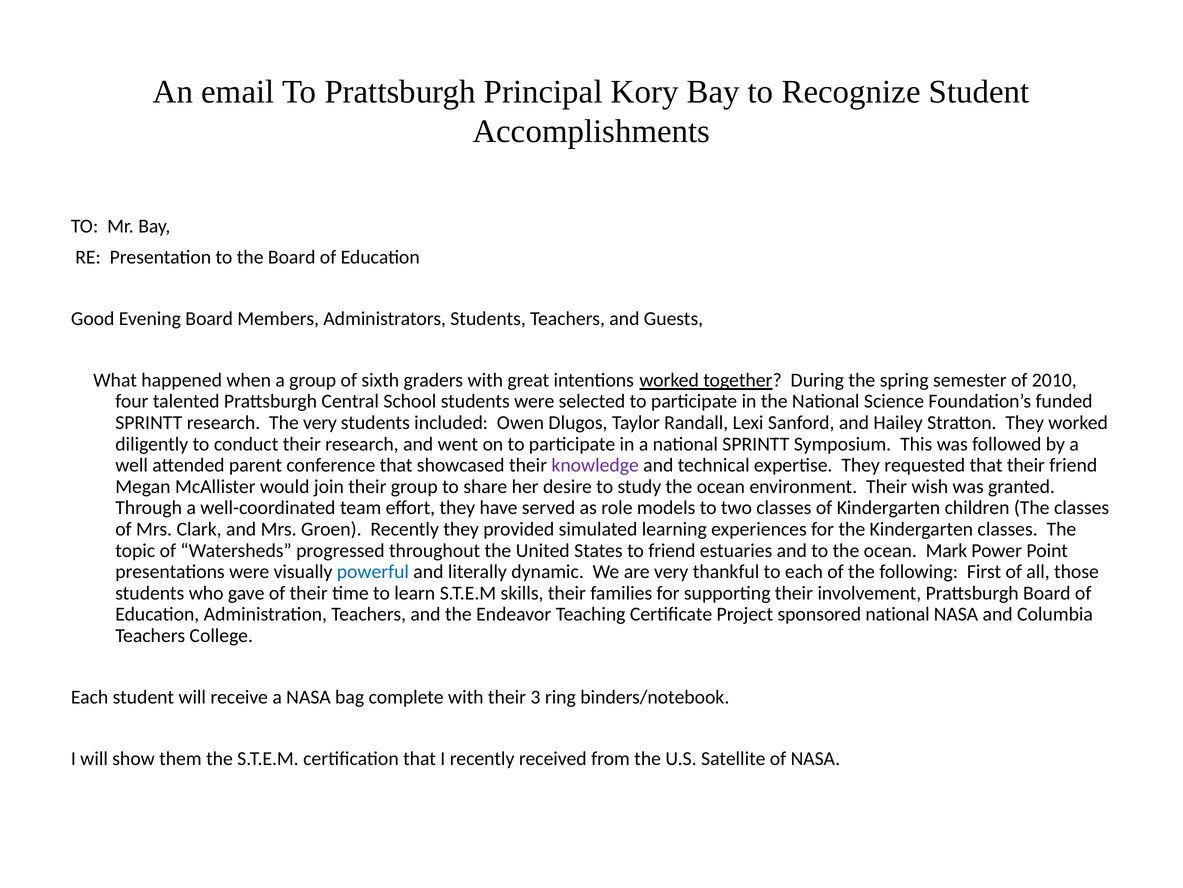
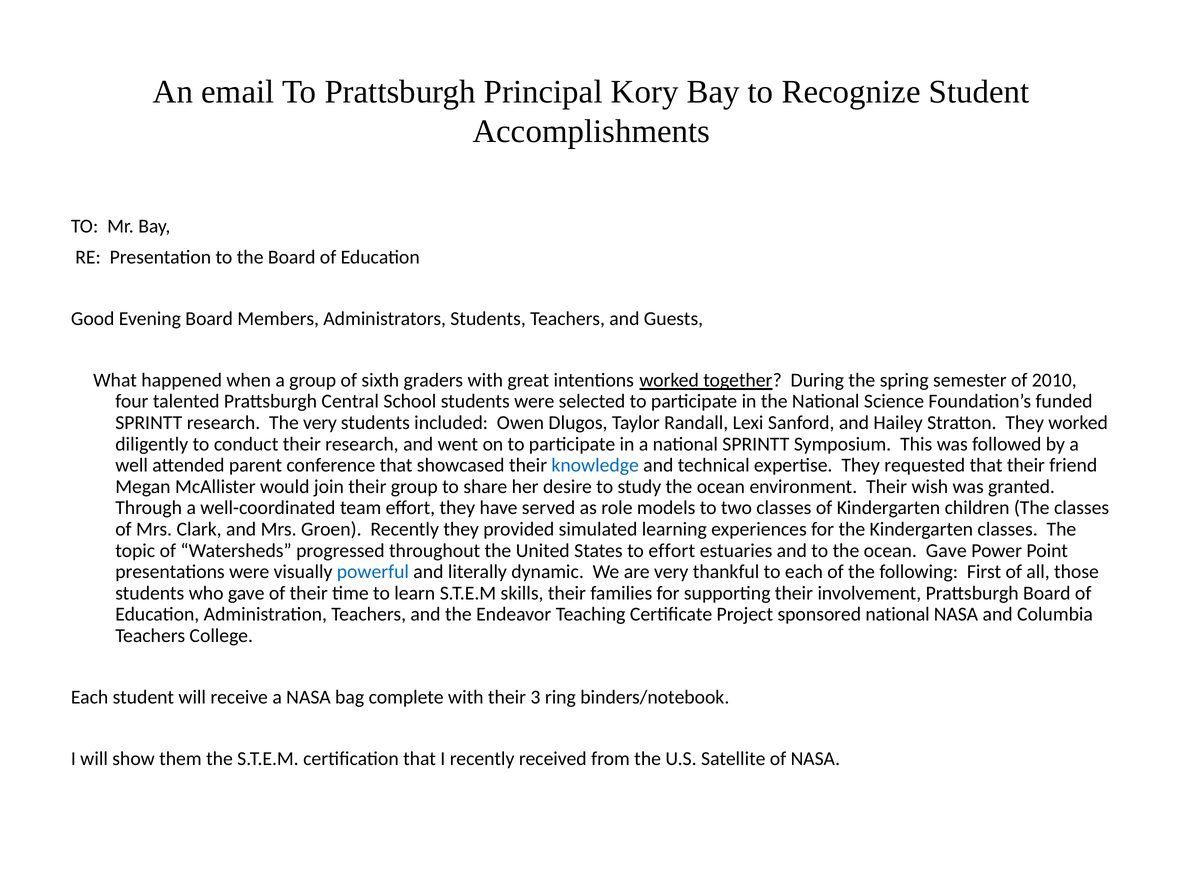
knowledge colour: purple -> blue (595, 465)
to friend: friend -> effort (672, 550)
ocean Mark: Mark -> Gave (946, 550)
